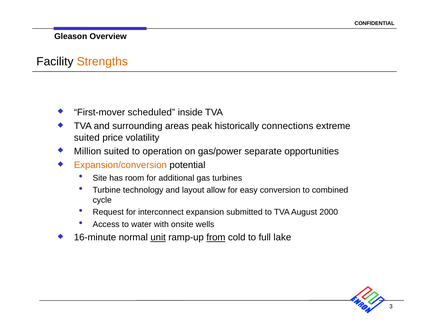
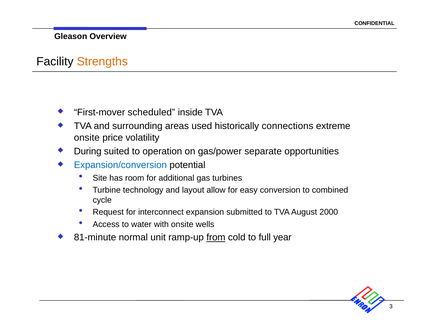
peak: peak -> used (202, 126)
suited: suited -> onsite (87, 137)
Million: Million -> During (88, 151)
Expansion/conversion colour: orange -> blue (120, 165)
16-minute: 16-minute -> 81-minute (95, 237)
unit underline: present -> none (158, 237)
lake: lake -> year (282, 237)
